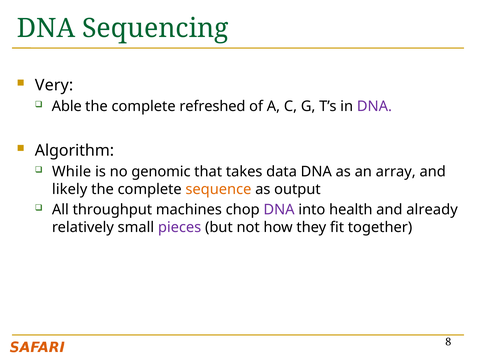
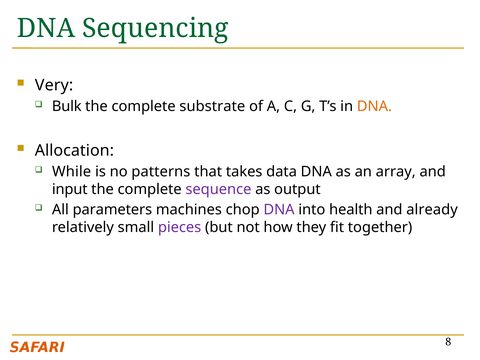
Able: Able -> Bulk (67, 106)
refreshed: refreshed -> substrate (212, 106)
DNA colour: purple -> orange (374, 106)
Algorithm: Algorithm -> Allocation (74, 150)
genomic: genomic -> patterns (161, 172)
likely: likely -> input (70, 189)
sequence colour: orange -> purple (218, 189)
throughput: throughput -> parameters (112, 210)
